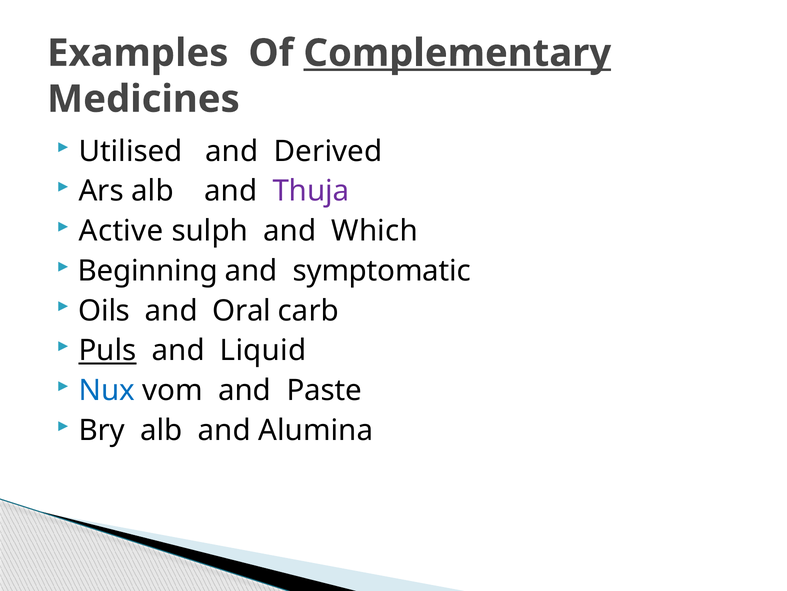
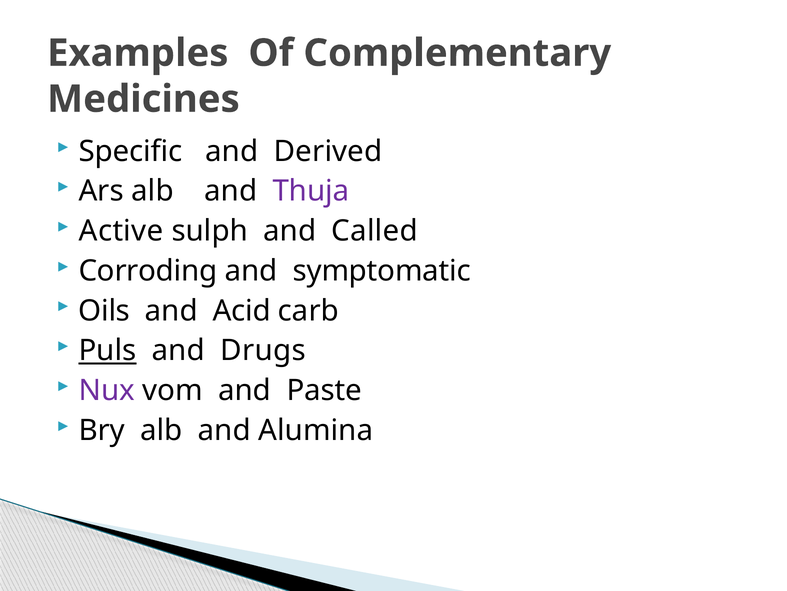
Complementary underline: present -> none (457, 53)
Utilised: Utilised -> Specific (131, 151)
Which: Which -> Called (375, 231)
Beginning: Beginning -> Corroding (148, 271)
Oral: Oral -> Acid (242, 310)
Liquid: Liquid -> Drugs (263, 350)
Nux colour: blue -> purple (107, 390)
